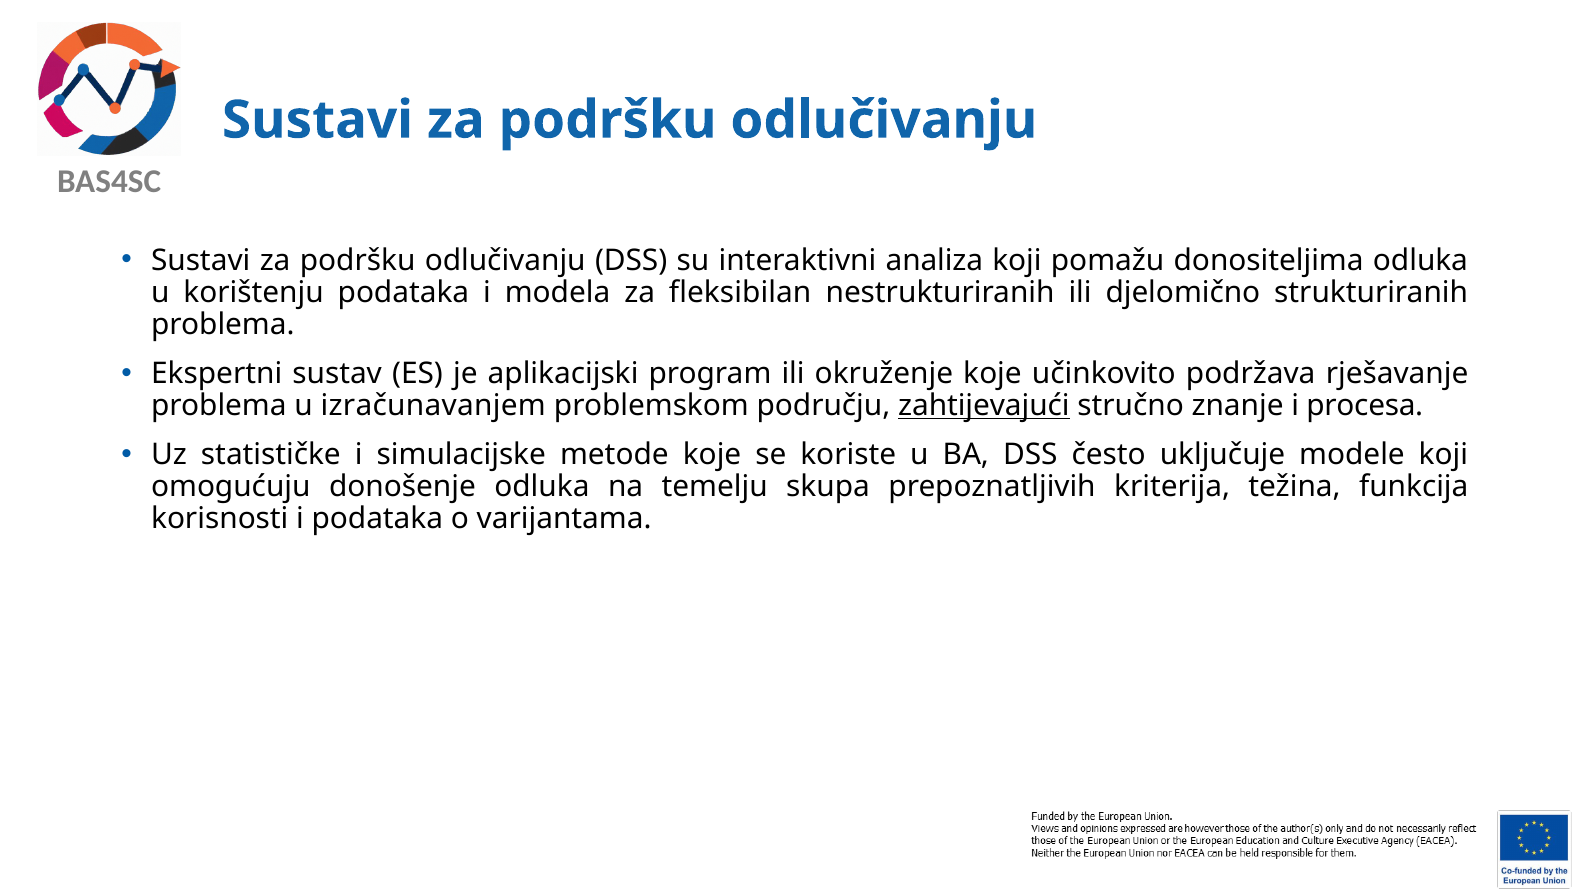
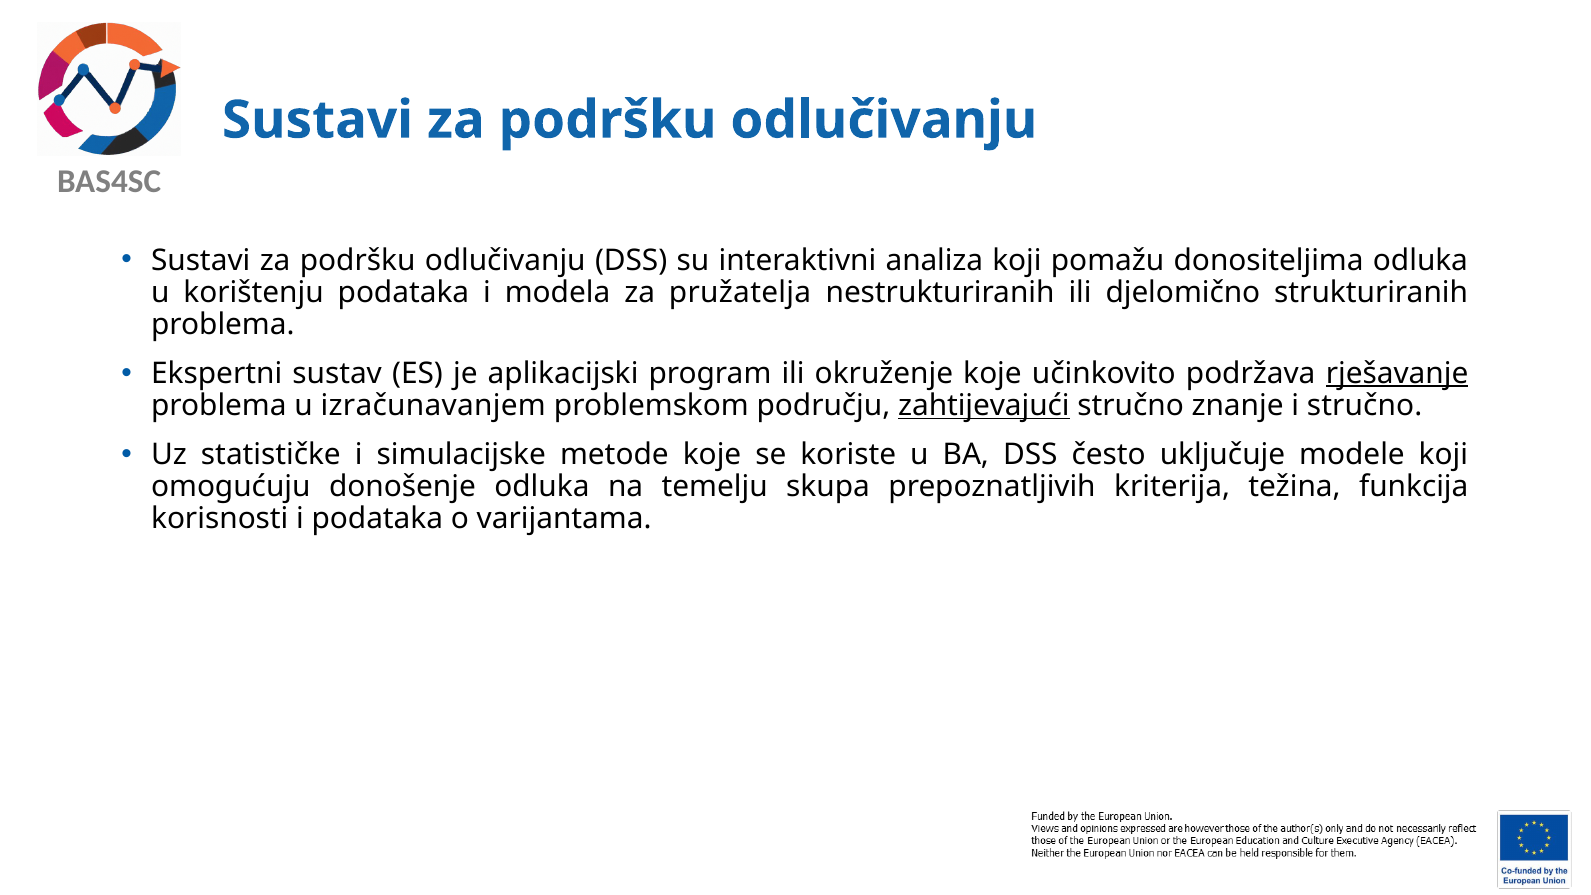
fleksibilan: fleksibilan -> pružatelja (740, 292)
rješavanje underline: none -> present (1397, 373)
i procesa: procesa -> stručno (1365, 406)
